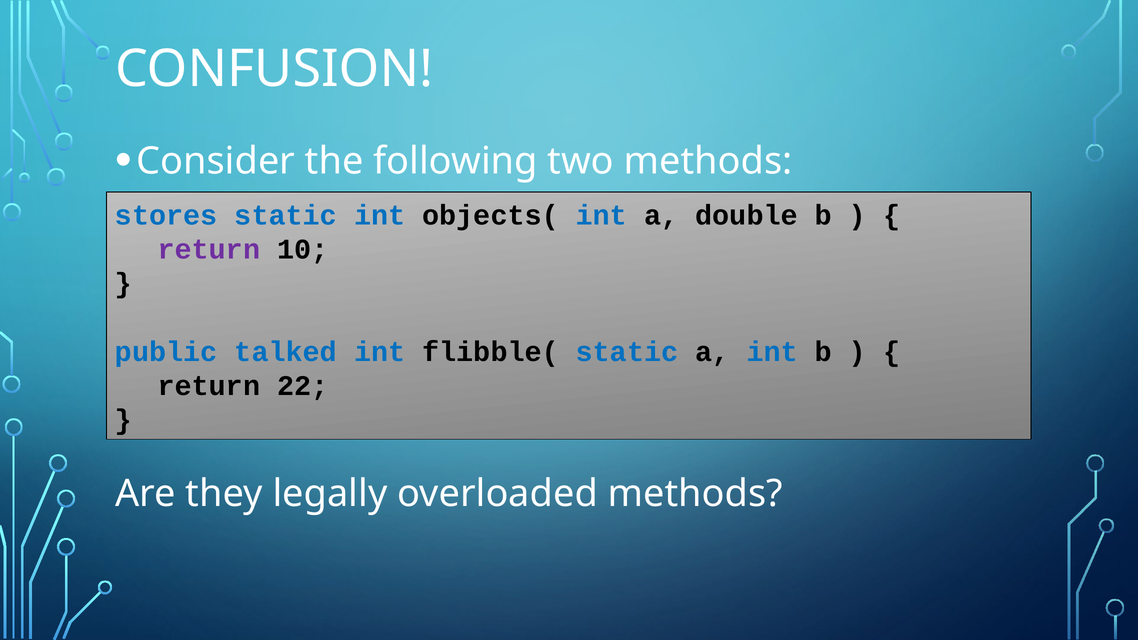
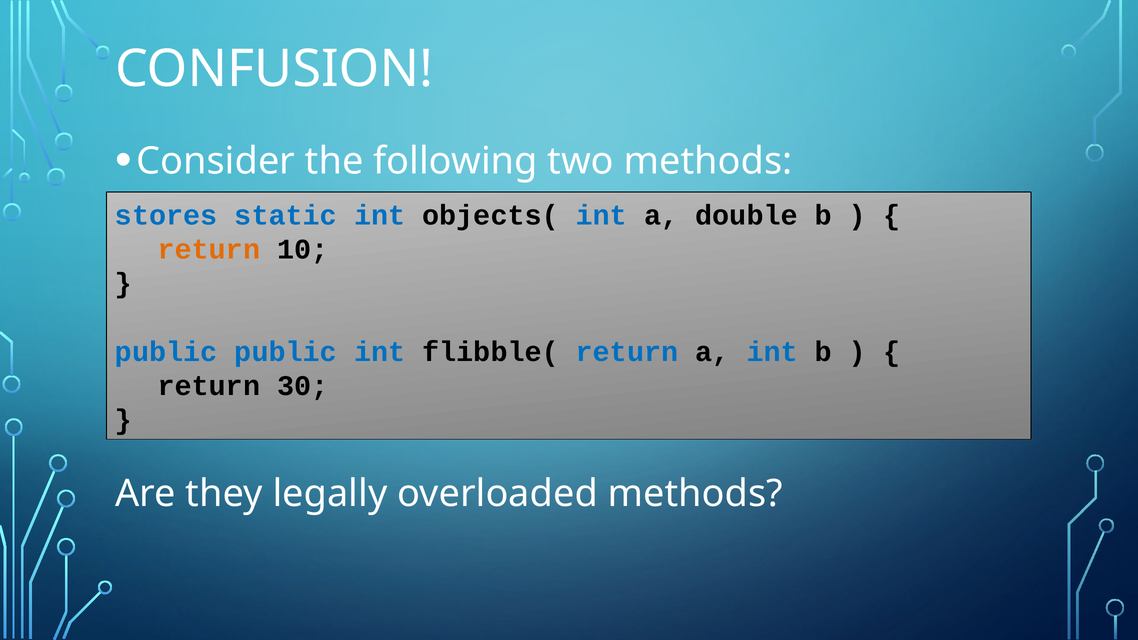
return colour: purple -> orange (209, 249)
public talked: talked -> public (286, 352)
flibble( static: static -> return (627, 352)
22: 22 -> 30 (303, 386)
